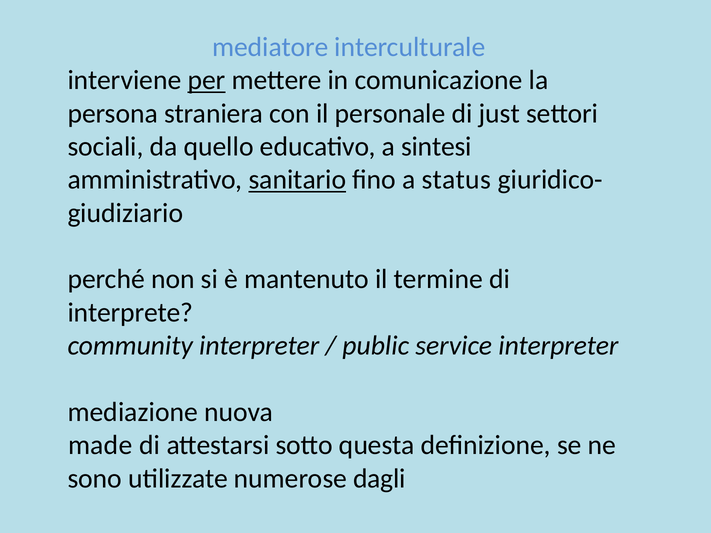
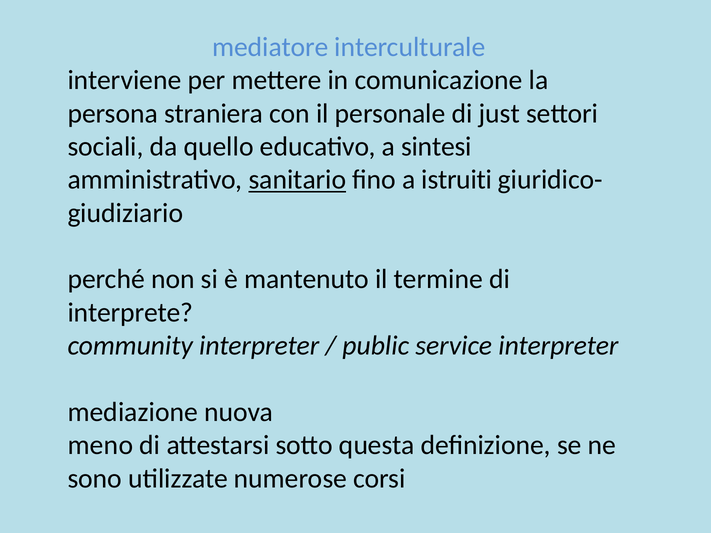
per underline: present -> none (207, 80)
status: status -> istruiti (457, 180)
made: made -> meno (100, 445)
dagli: dagli -> corsi (379, 479)
